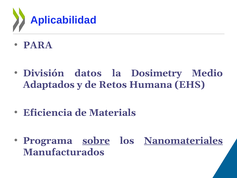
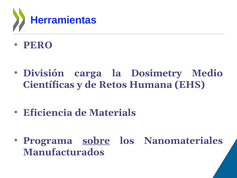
Aplicabilidad: Aplicabilidad -> Herramientas (63, 20)
PARA: PARA -> PERO (38, 45)
datos: datos -> carga (88, 73)
Adaptados: Adaptados -> Científicas (49, 85)
Nanomateriales underline: present -> none (183, 140)
